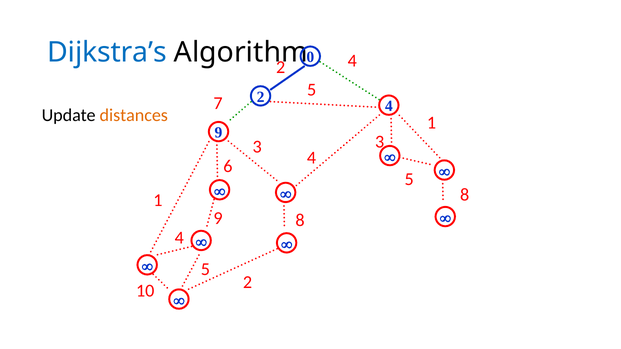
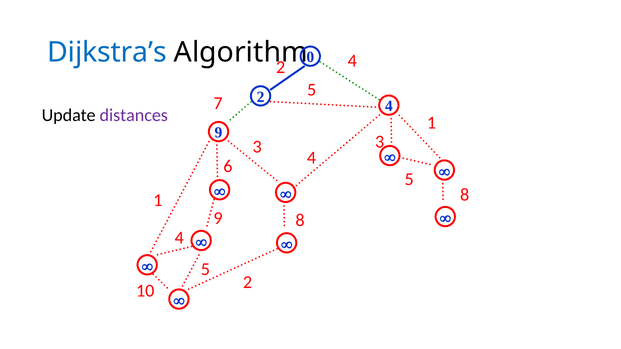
distances colour: orange -> purple (134, 115)
